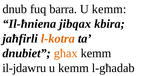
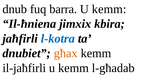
jibqax: jibqax -> jimxix (75, 24)
l-kotra colour: orange -> blue (58, 39)
il-jdawru: il-jdawru -> il-jaħfirli (24, 68)
